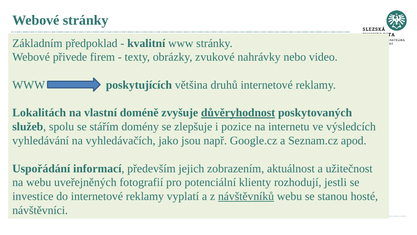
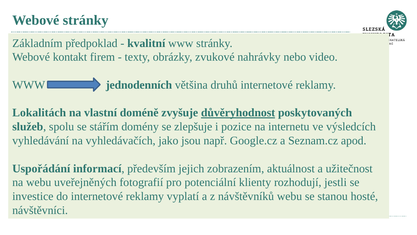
přivede: přivede -> kontakt (70, 57)
poskytujících: poskytujících -> jednodenních (139, 85)
návštěvníků underline: present -> none (246, 196)
